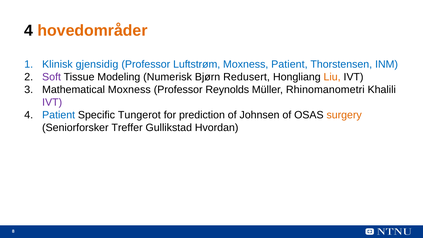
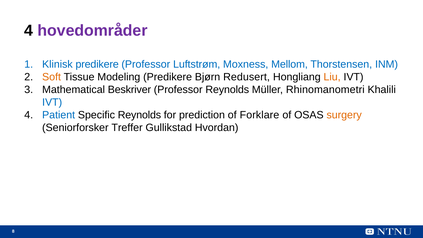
hovedområder colour: orange -> purple (93, 30)
Klinisk gjensidig: gjensidig -> predikere (97, 64)
Moxness Patient: Patient -> Mellom (290, 64)
Soft colour: purple -> orange (52, 77)
Modeling Numerisk: Numerisk -> Predikere (168, 77)
Mathematical Moxness: Moxness -> Beskriver (129, 90)
IVT colour: purple -> blue (52, 102)
Specific Tungerot: Tungerot -> Reynolds (139, 115)
Johnsen: Johnsen -> Forklare (259, 115)
